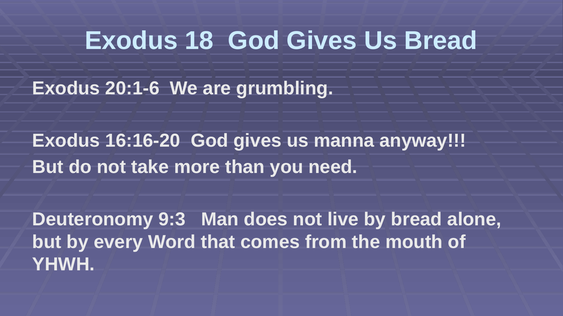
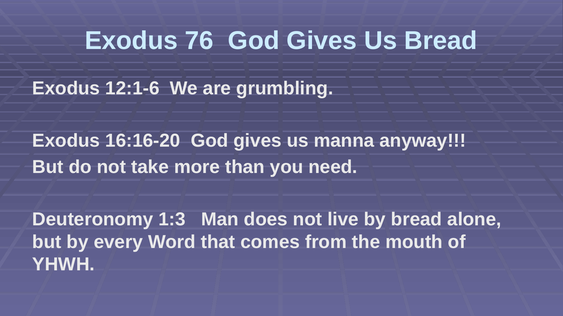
18: 18 -> 76 (199, 41)
20:1-6: 20:1-6 -> 12:1-6 (132, 89)
9:3: 9:3 -> 1:3 (172, 220)
